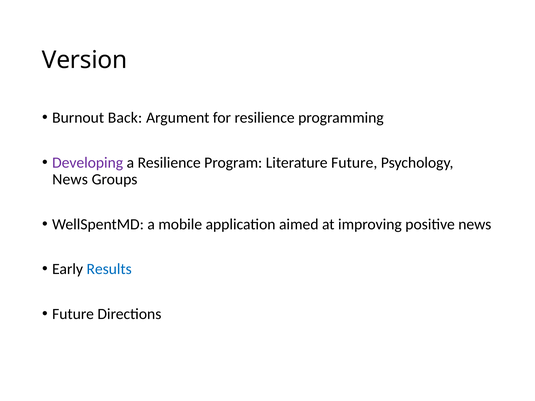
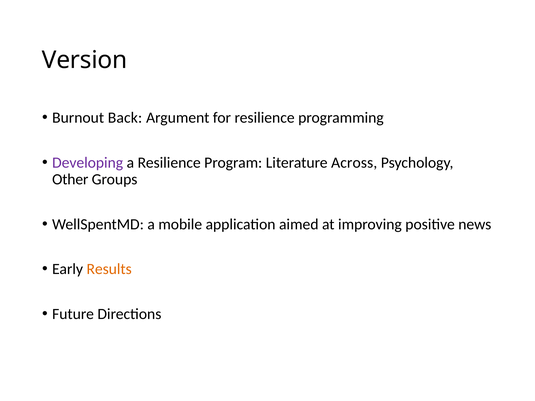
Literature Future: Future -> Across (354, 163)
News: News -> Other (70, 180)
Results colour: blue -> orange (109, 269)
